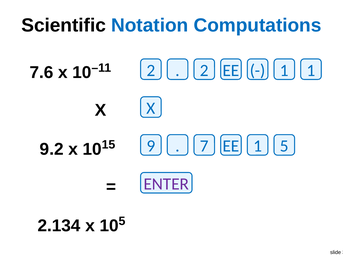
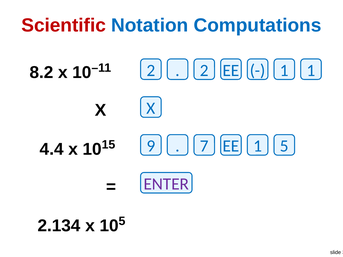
Scientific colour: black -> red (64, 25)
7.6: 7.6 -> 8.2 (41, 73)
9.2: 9.2 -> 4.4 (52, 149)
